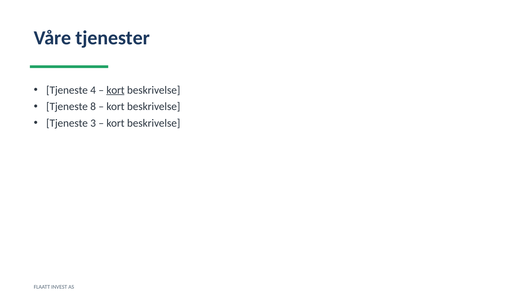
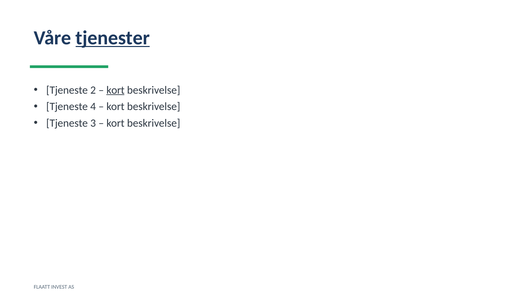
tjenester underline: none -> present (113, 38)
4: 4 -> 2 (93, 90)
8: 8 -> 4 (93, 107)
